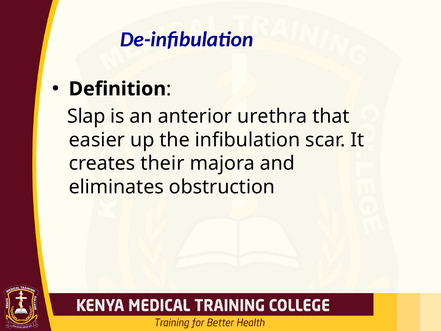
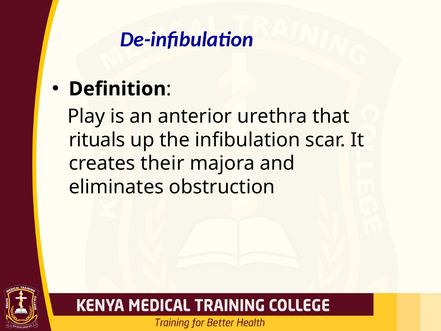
Slap: Slap -> Play (86, 116)
easier: easier -> rituals (97, 140)
